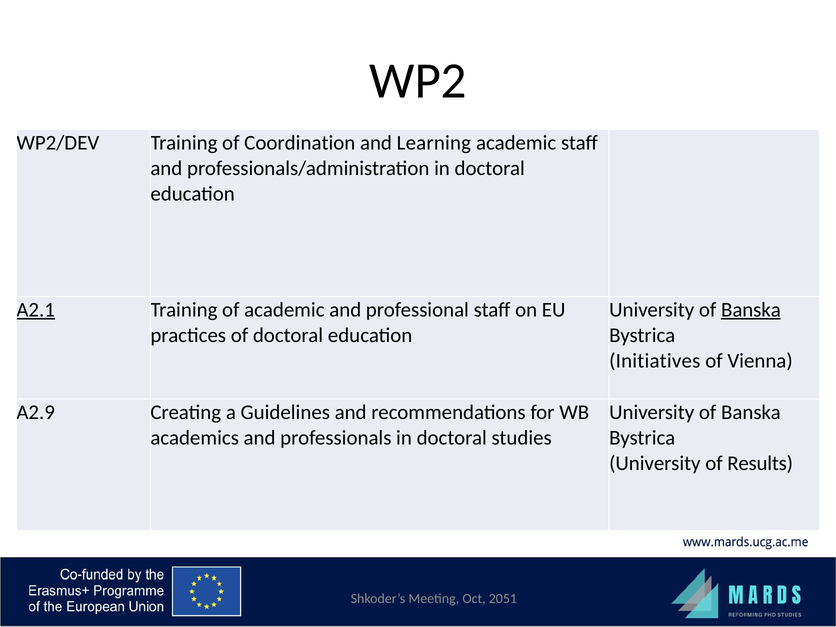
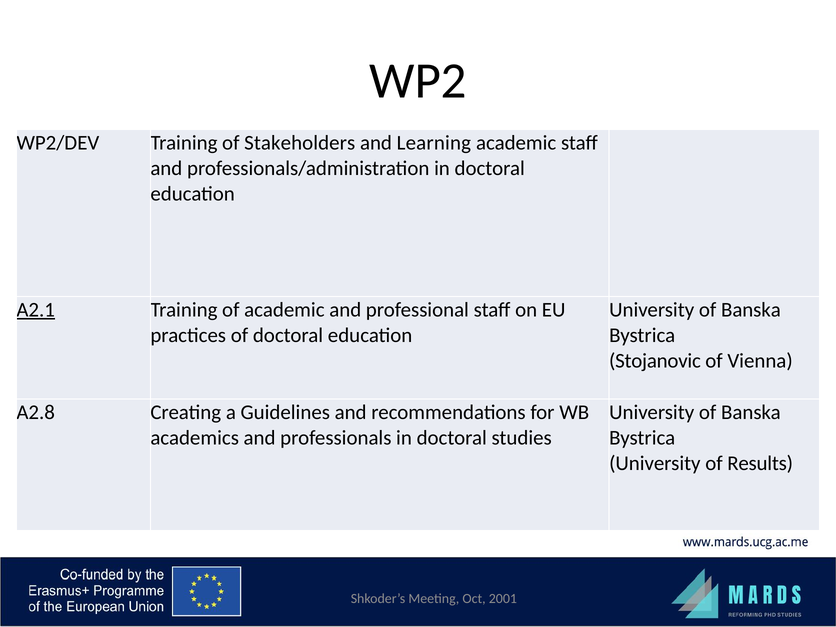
Coordination: Coordination -> Stakeholders (300, 143)
Banska underline: present -> none (751, 310)
Initiatives: Initiatives -> Stojanovic (655, 361)
A2.9: A2.9 -> A2.8 (36, 412)
2051: 2051 -> 2001 (503, 599)
